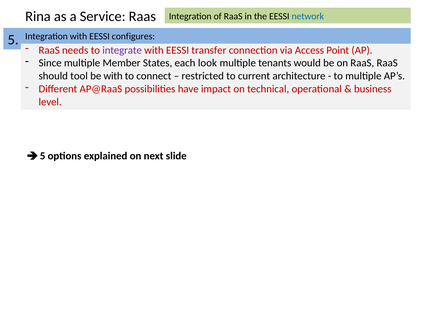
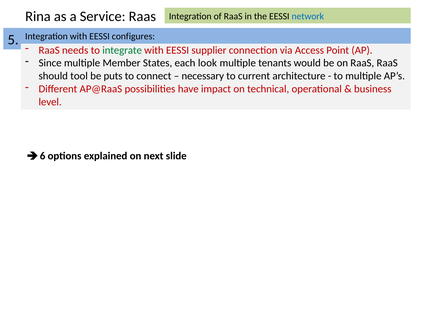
integrate colour: purple -> green (122, 50)
transfer: transfer -> supplier (209, 50)
be with: with -> puts (113, 76)
restricted: restricted -> necessary (203, 76)
5: 5 -> 6 (43, 156)
